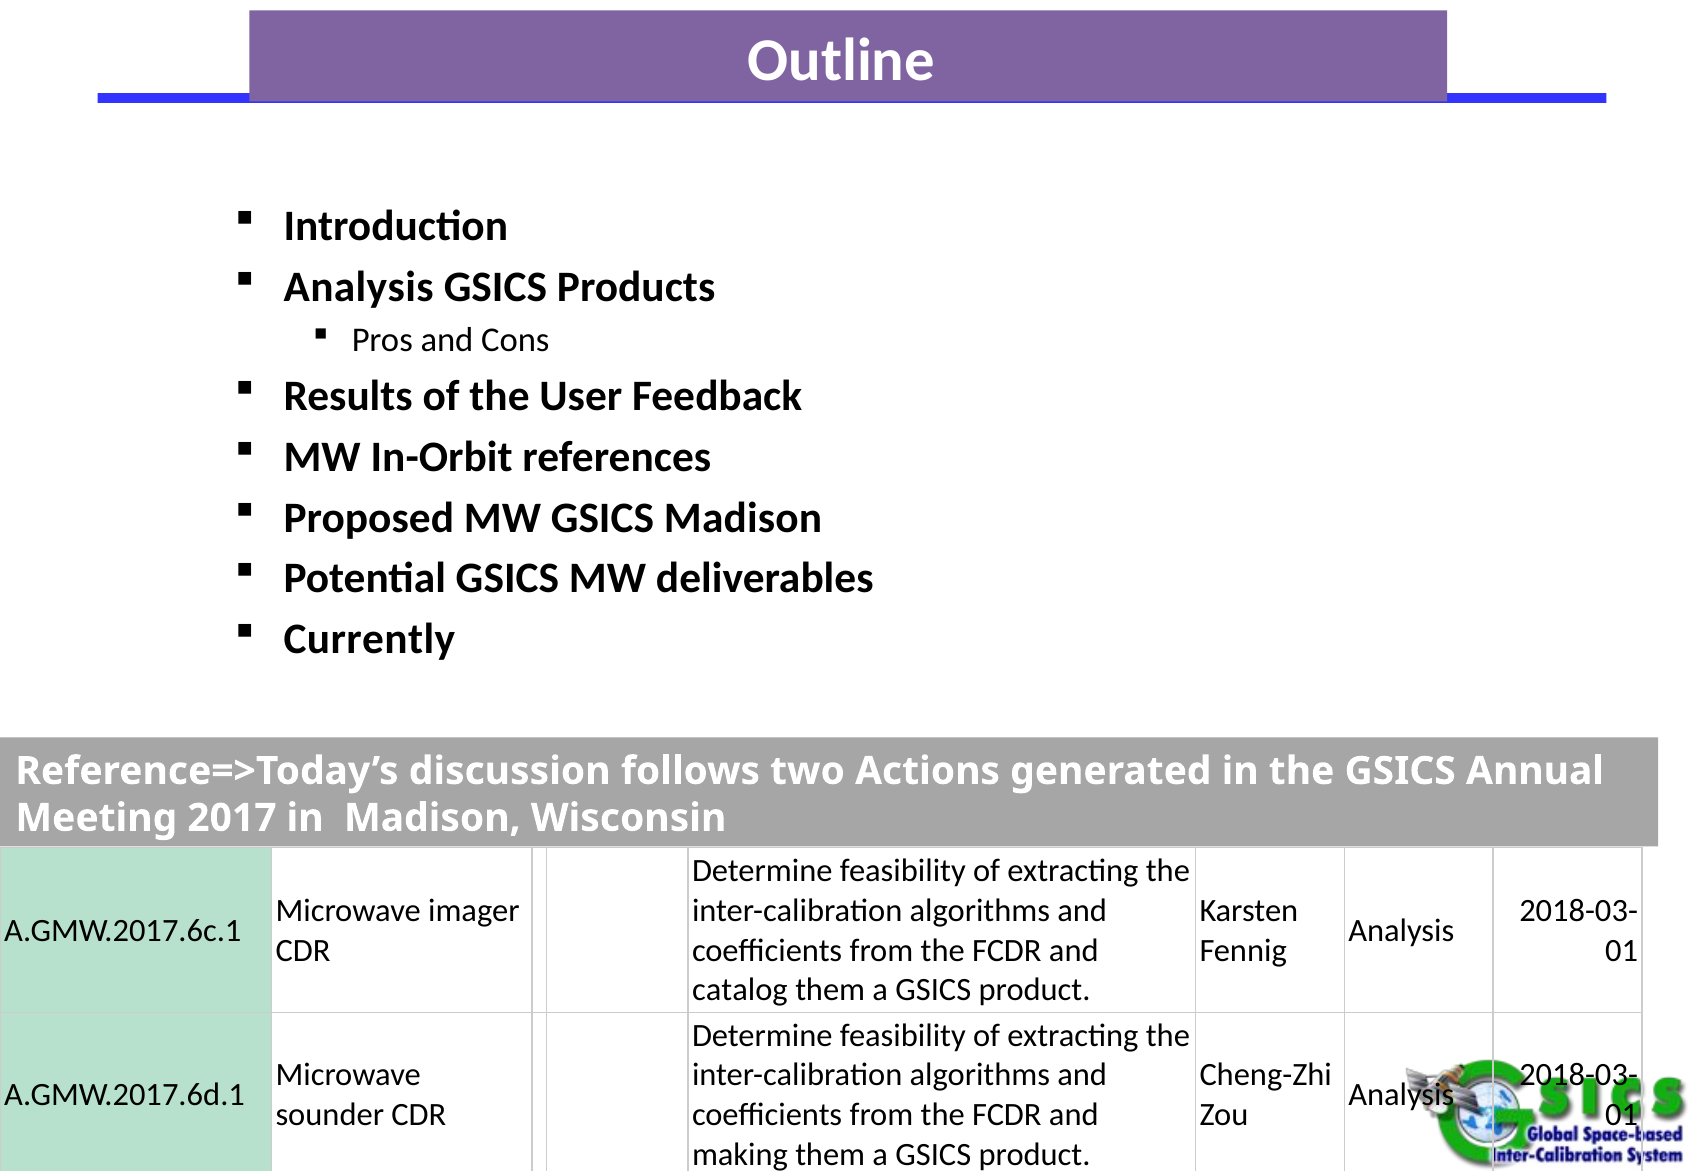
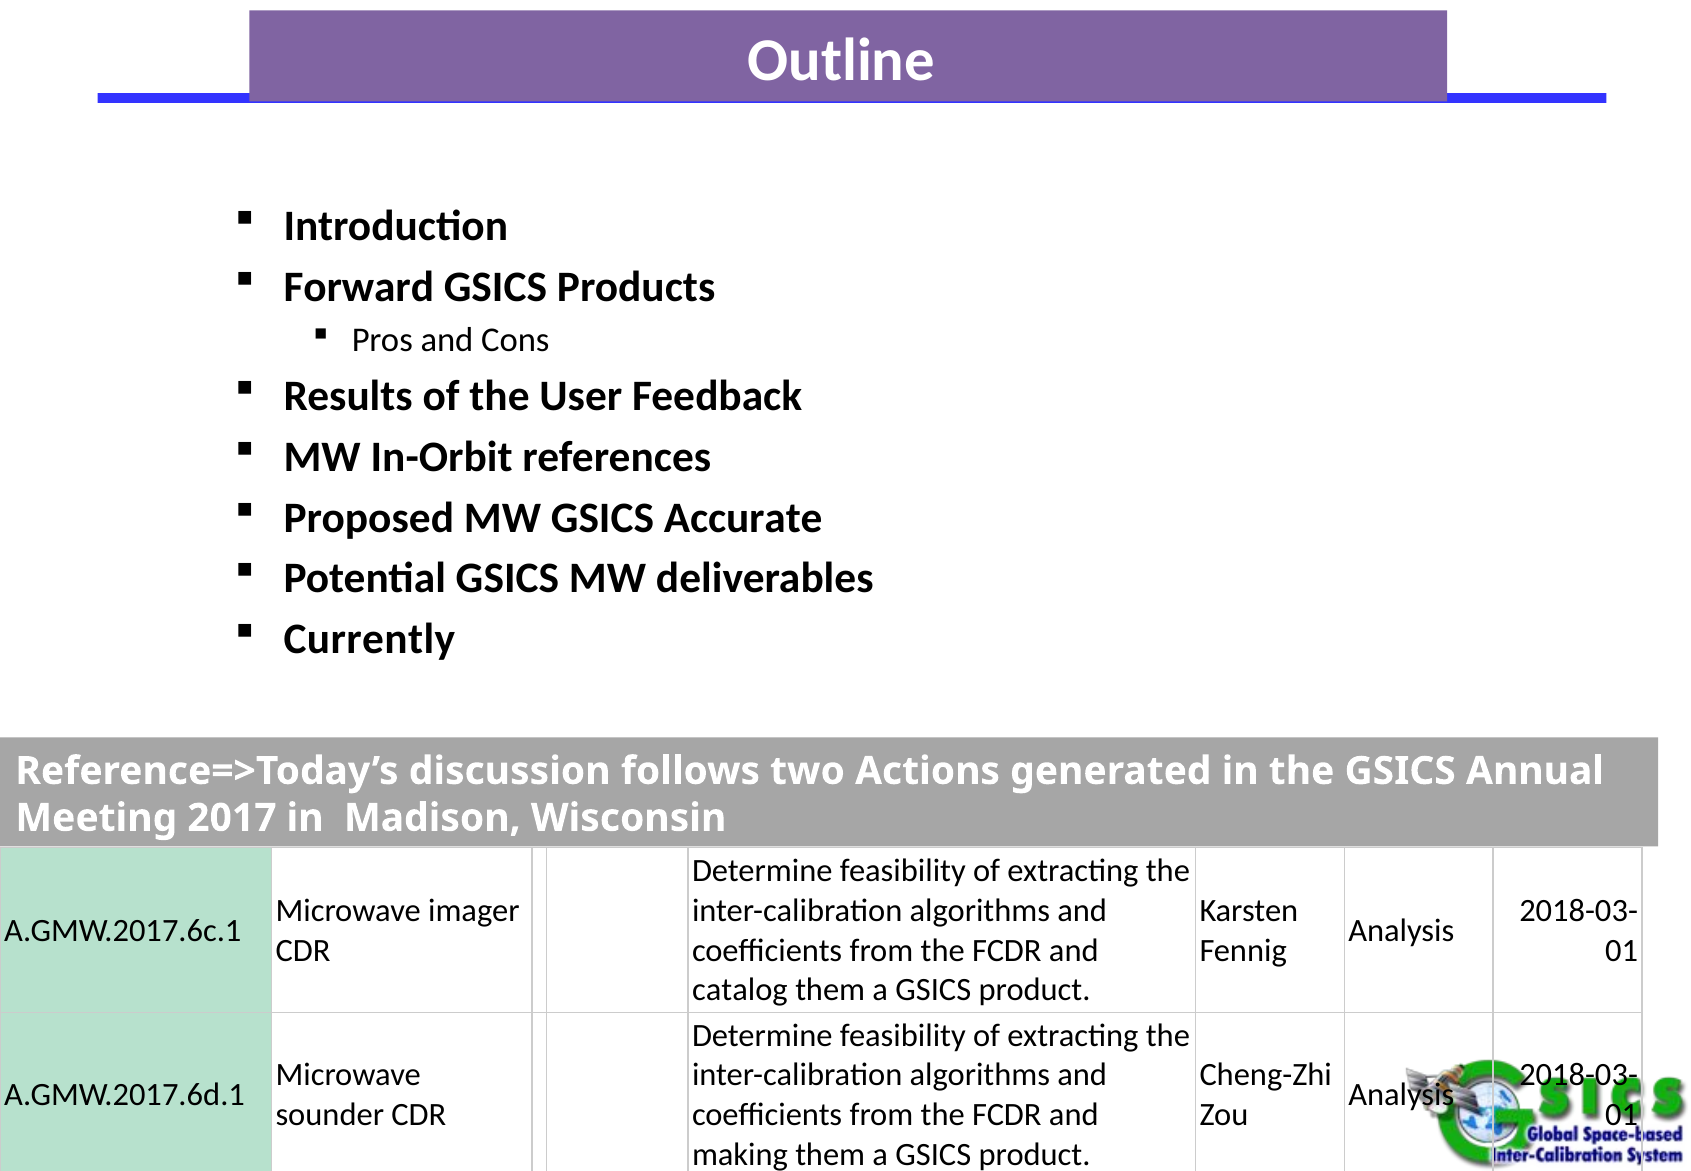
Analysis: Analysis -> Forward (359, 287)
GSICS Madison: Madison -> Accurate (743, 518)
